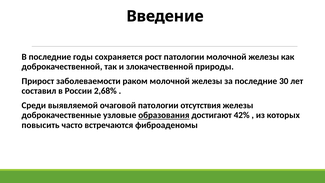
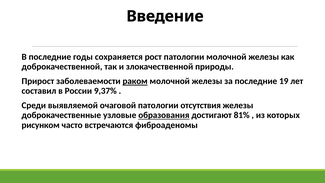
раком underline: none -> present (135, 81)
30: 30 -> 19 (284, 81)
2,68%: 2,68% -> 9,37% (105, 91)
42%: 42% -> 81% (242, 115)
повысить: повысить -> рисунком (41, 125)
